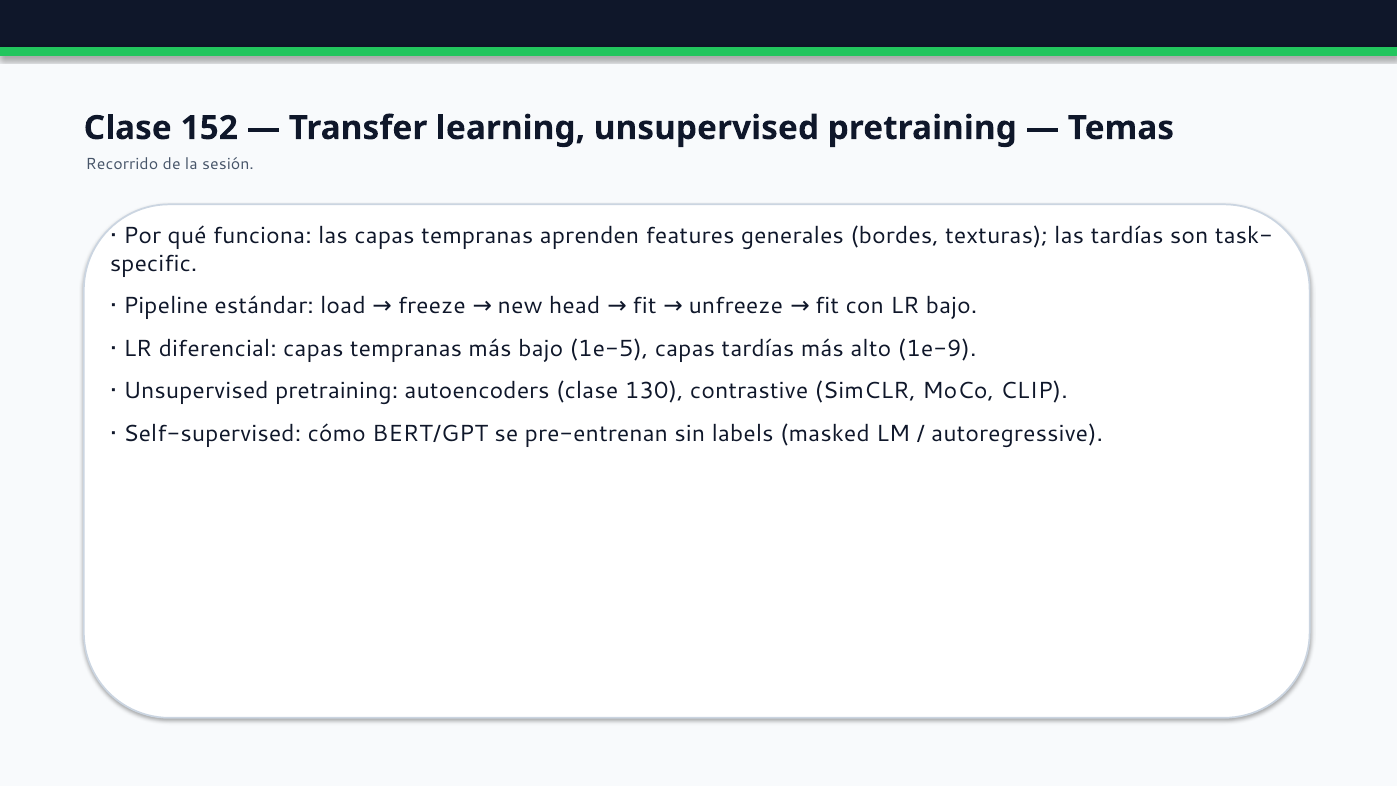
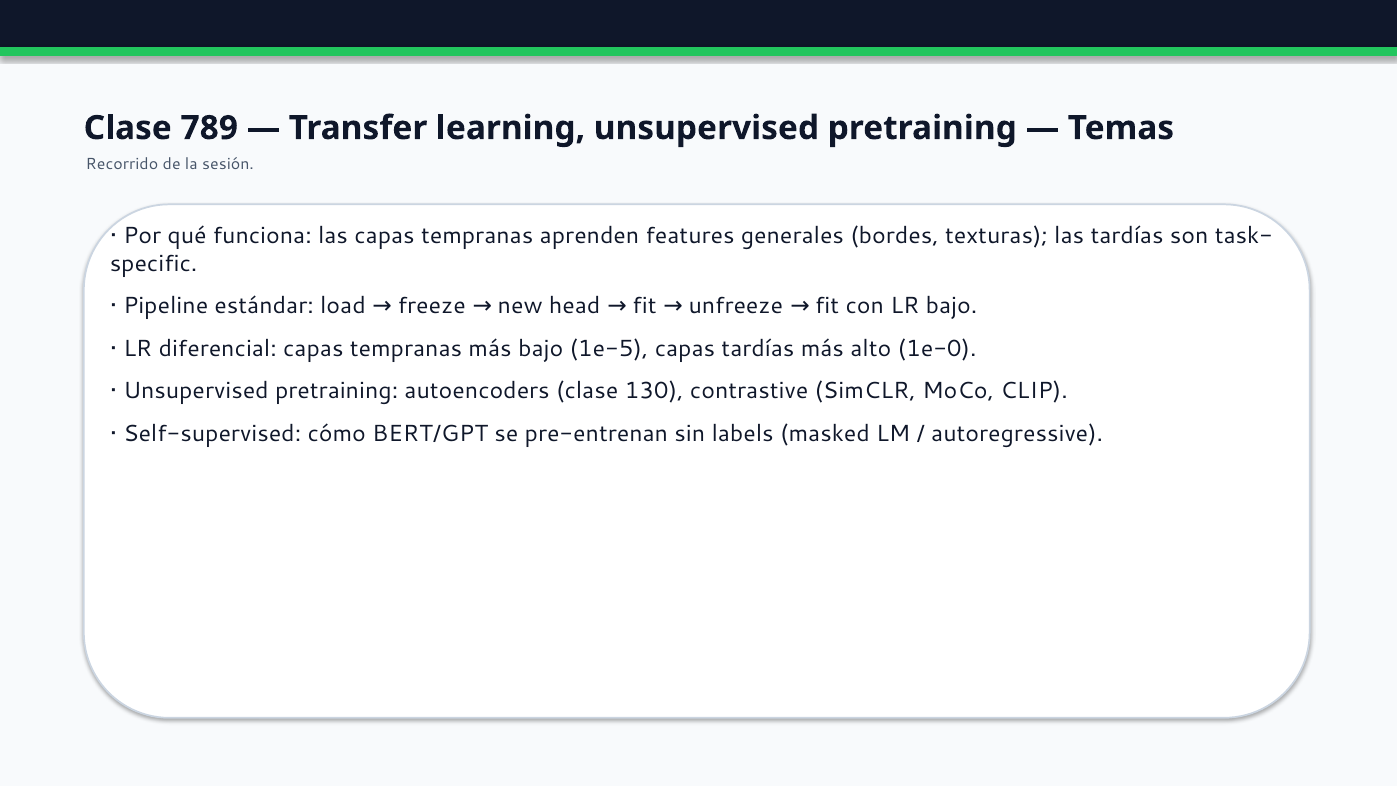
152: 152 -> 789 (209, 128)
1e-9: 1e-9 -> 1e-0 (937, 348)
